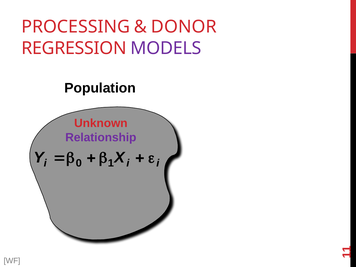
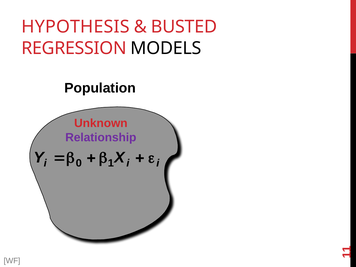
PROCESSING: PROCESSING -> HYPOTHESIS (76, 27)
DONOR: DONOR -> BUSTED (184, 27)
MODELS colour: purple -> black (166, 48)
